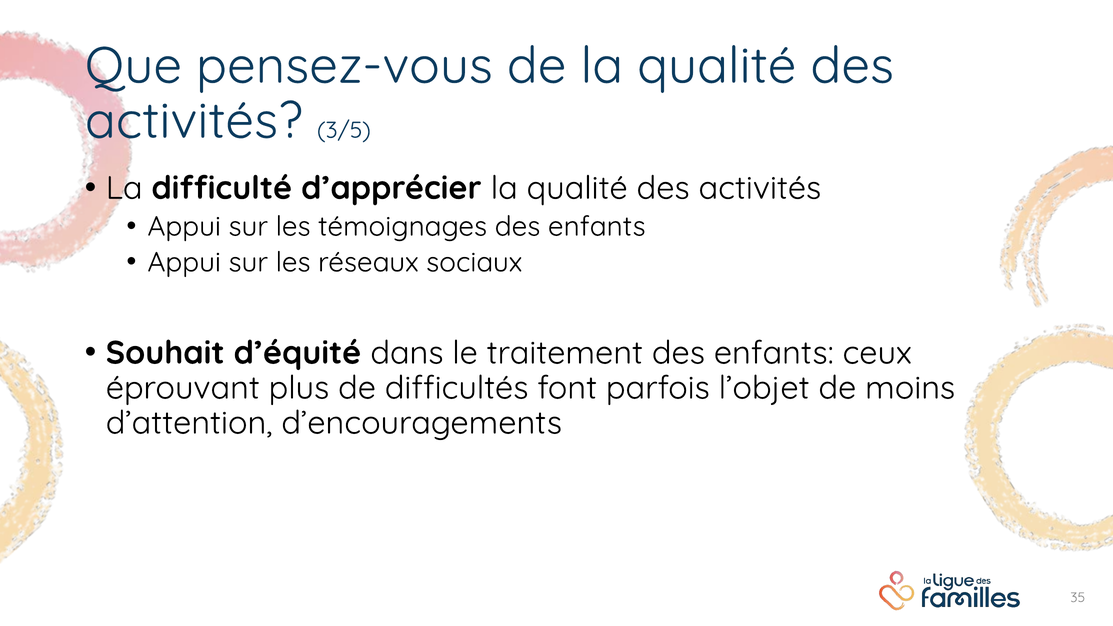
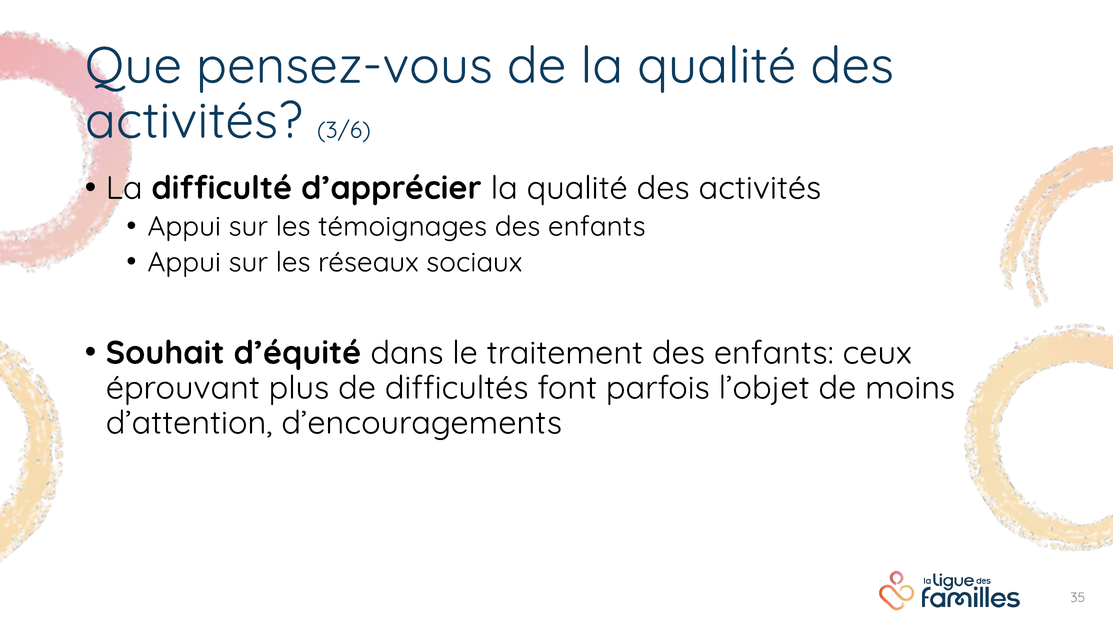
3/5: 3/5 -> 3/6 (344, 130)
